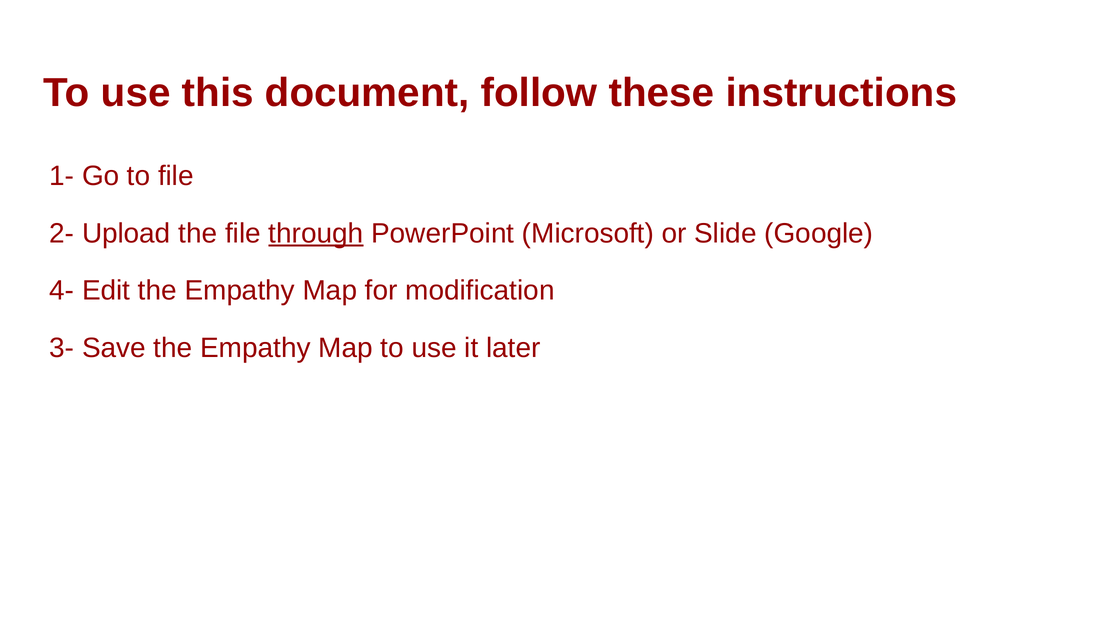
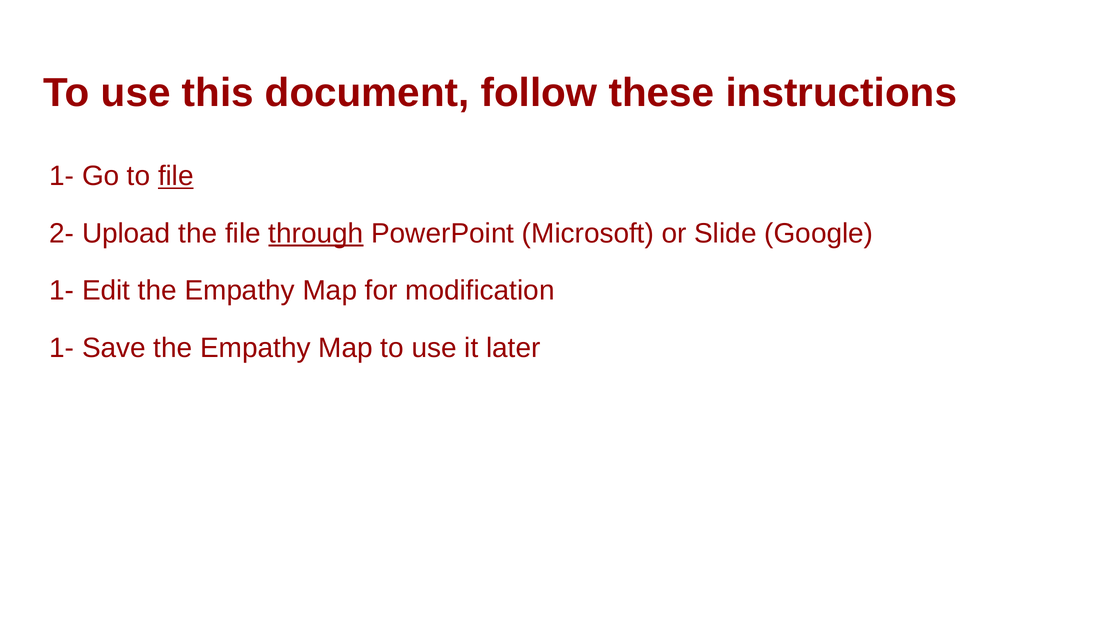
file underline: none -> present (176, 176)
4-: 4- -> 1- (62, 291)
3-: 3- -> 1- (62, 348)
